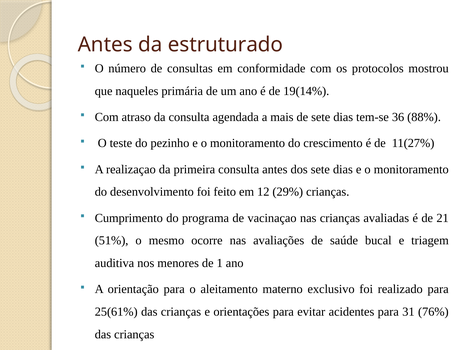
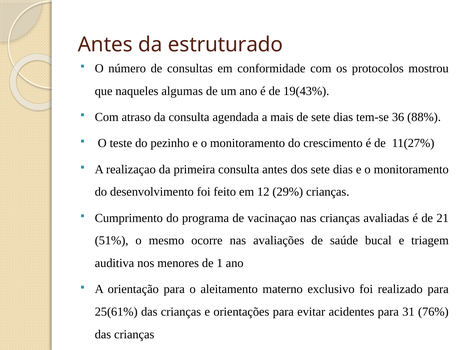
primária: primária -> algumas (182, 91)
19(14%: 19(14% -> 19(43% (306, 91)
